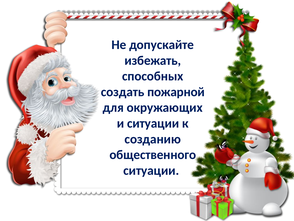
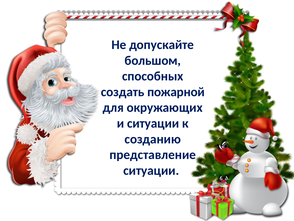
избежать: избежать -> большом (153, 60)
общественного: общественного -> представление (153, 154)
